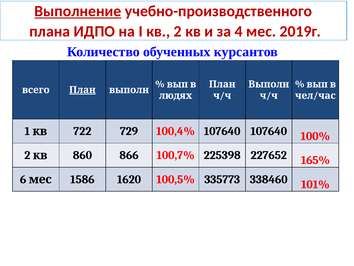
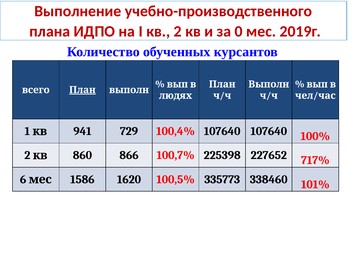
Выполнение underline: present -> none (78, 11)
4: 4 -> 0 (239, 31)
722: 722 -> 941 (82, 131)
165%: 165% -> 717% (315, 160)
